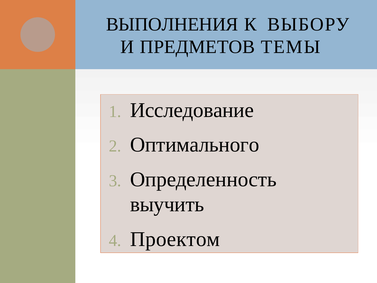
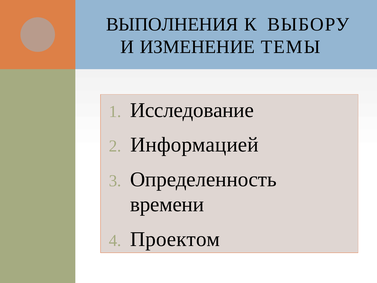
ПРЕДМЕТОВ: ПРЕДМЕТОВ -> ИЗМЕНЕНИЕ (197, 47)
Оптимального: Оптимального -> Информацией (194, 145)
выучить: выучить -> времени (167, 204)
